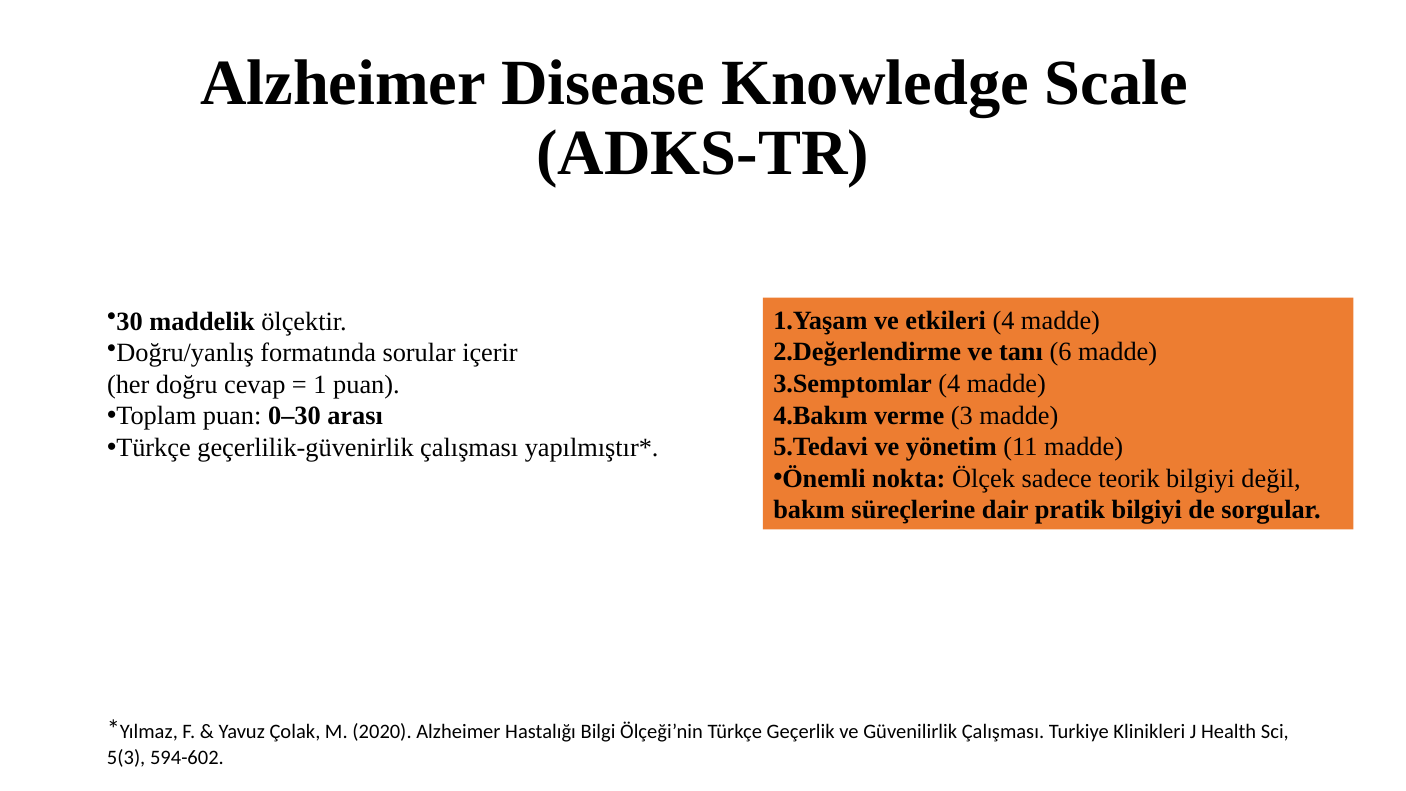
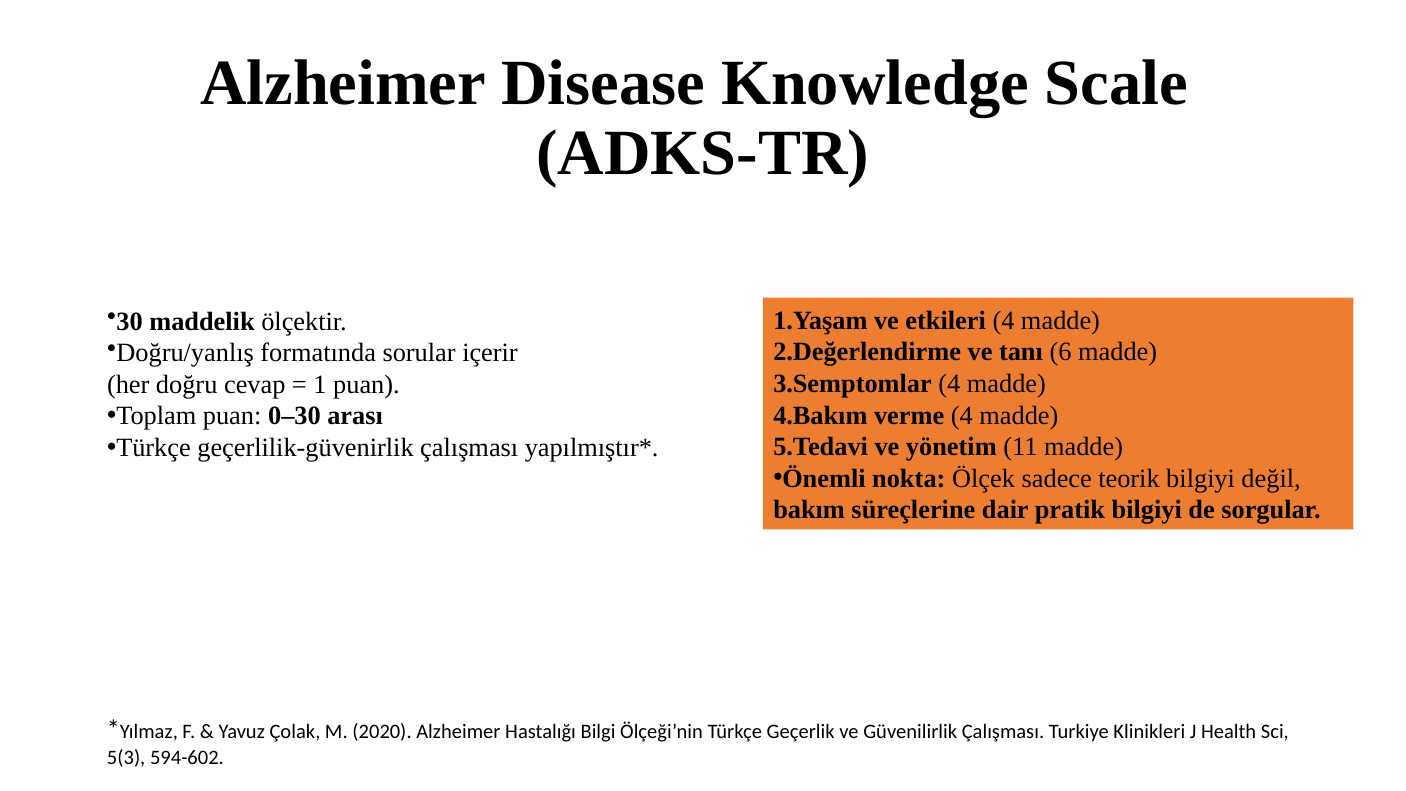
verme 3: 3 -> 4 (962, 415)
